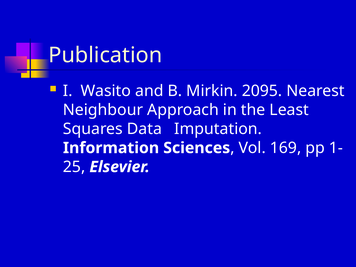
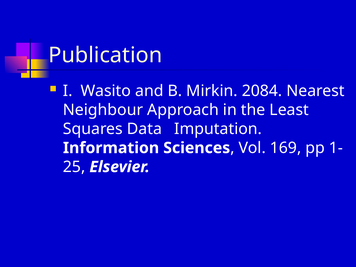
2095: 2095 -> 2084 (262, 91)
